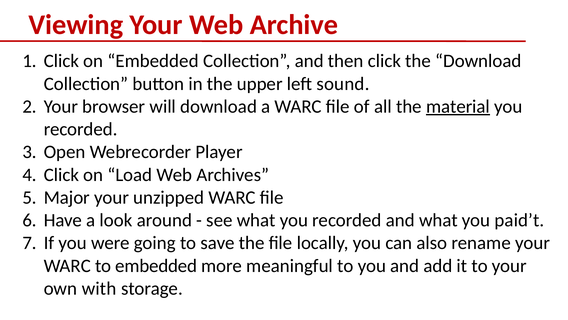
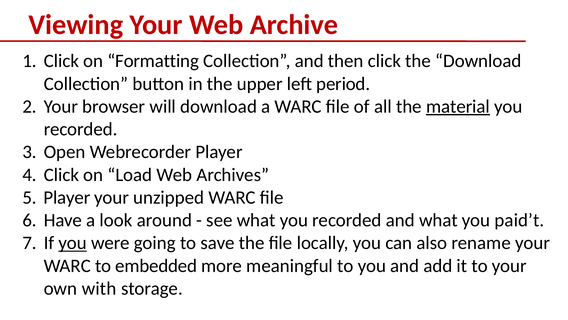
on Embedded: Embedded -> Formatting (153, 61)
sound: sound -> period (343, 84)
Major: Major -> Player (67, 197)
you underline: none -> present (73, 243)
